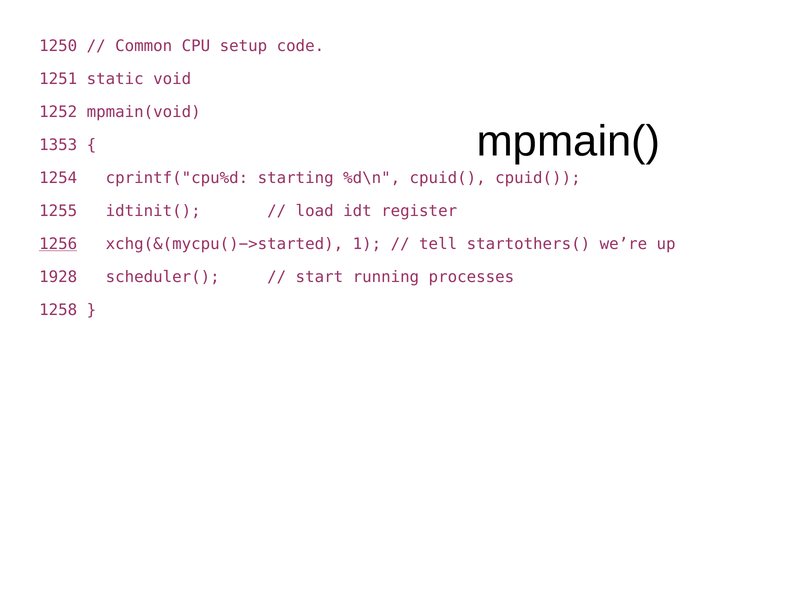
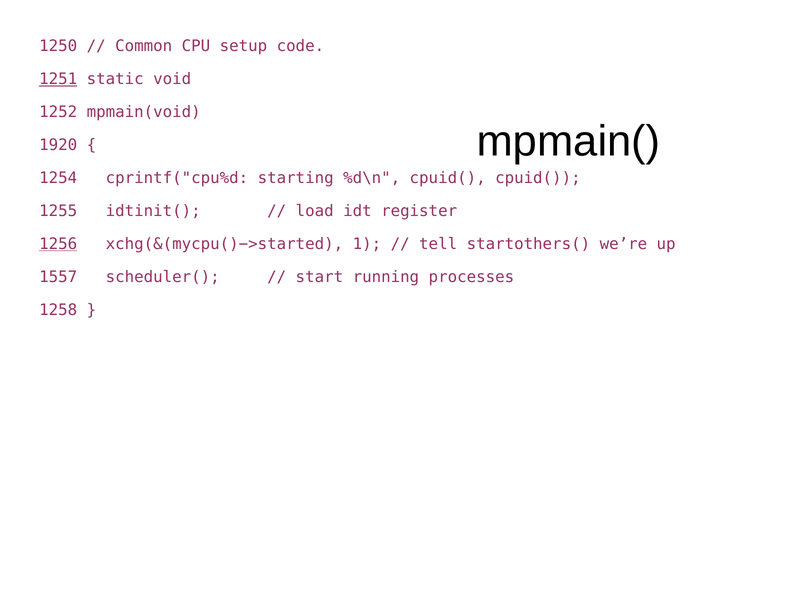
1251 underline: none -> present (58, 79)
1353: 1353 -> 1920 (58, 145)
1928: 1928 -> 1557 (58, 277)
